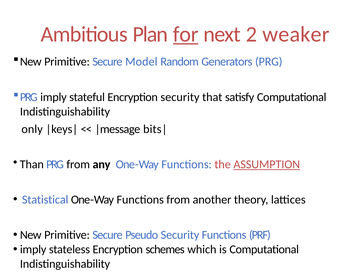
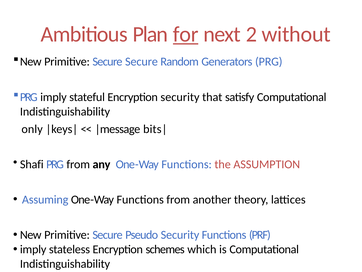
weaker: weaker -> without (296, 34)
Secure Model: Model -> Secure (141, 62)
Than: Than -> Shafi (32, 164)
ASSUMPTION underline: present -> none (267, 164)
Statistical: Statistical -> Assuming (45, 199)
